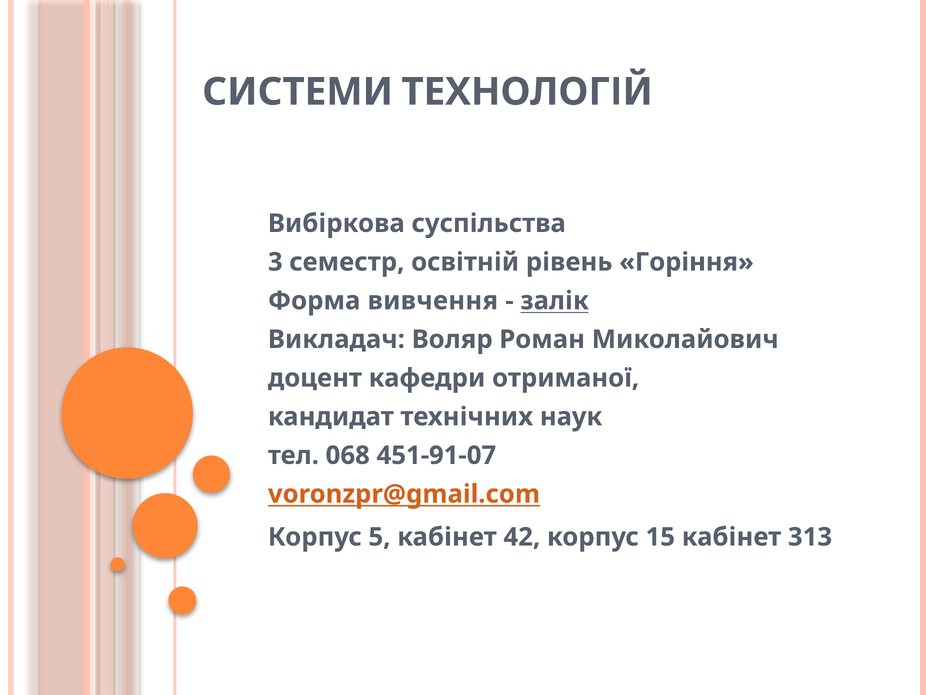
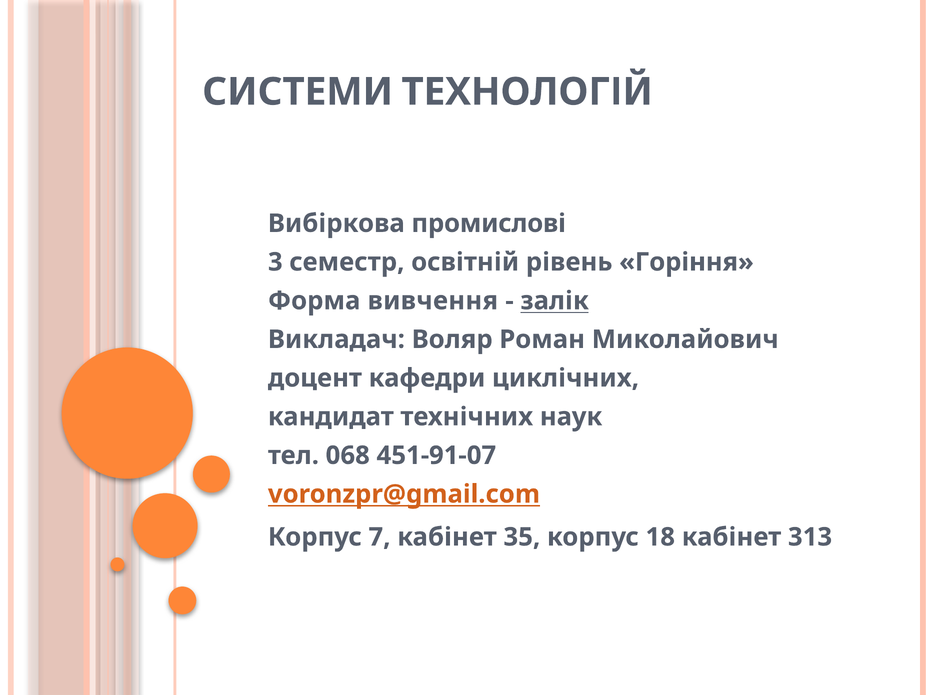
суспільства: суспільства -> промислові (489, 223)
отриманої: отриманої -> циклічних (566, 378)
5: 5 -> 7 (379, 537)
42: 42 -> 35 (522, 537)
15: 15 -> 18 (660, 537)
